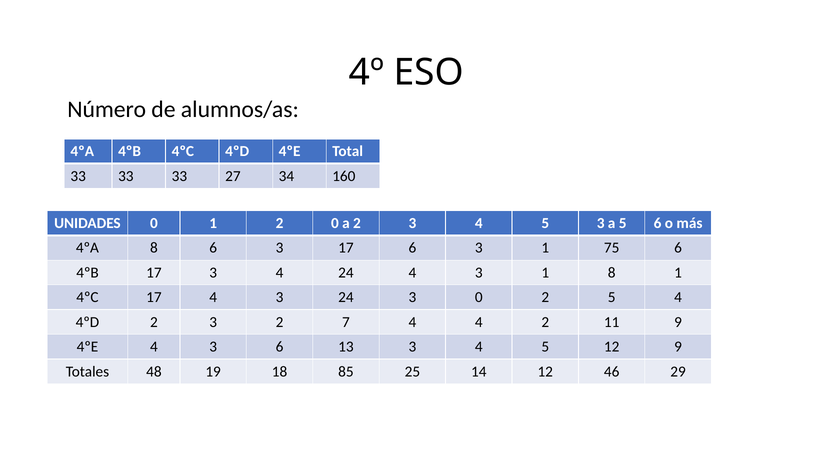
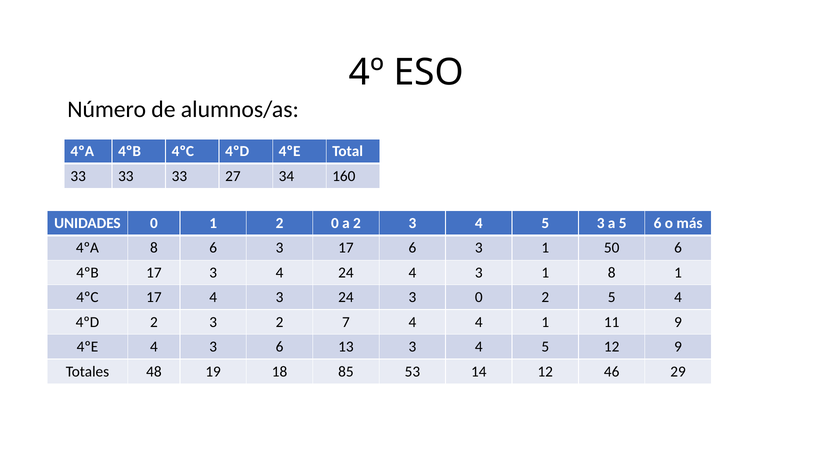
75: 75 -> 50 (612, 248)
4 2: 2 -> 1 (545, 322)
25: 25 -> 53 (412, 372)
